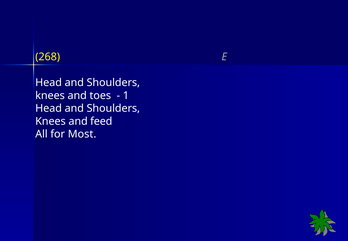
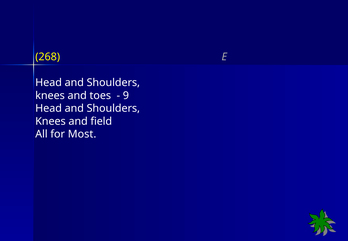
1: 1 -> 9 (126, 95)
feed: feed -> field (101, 121)
